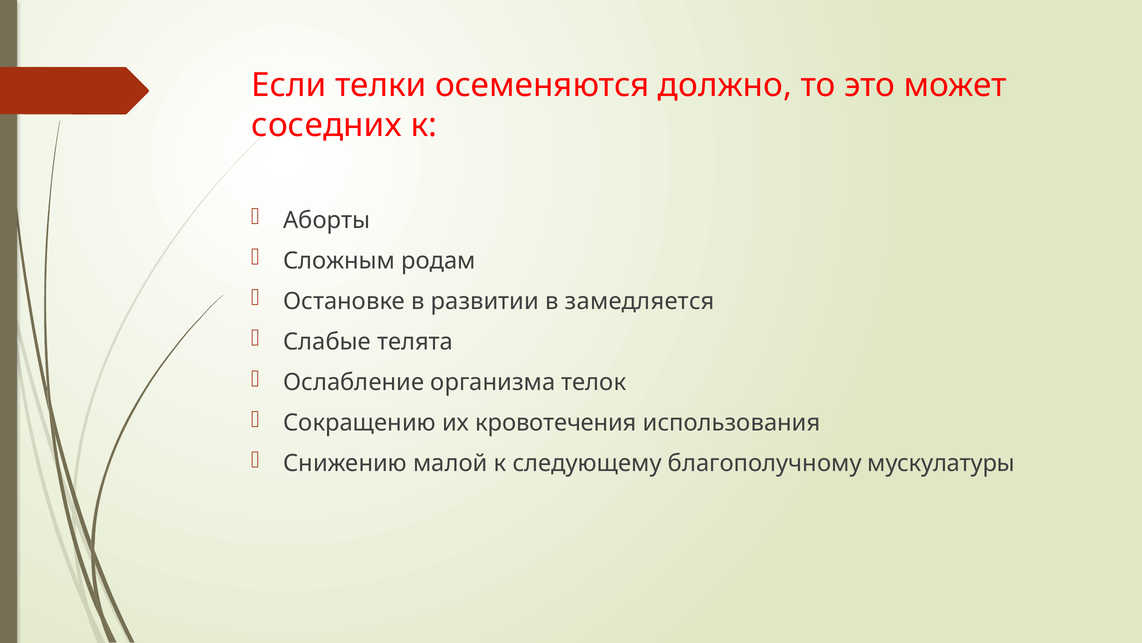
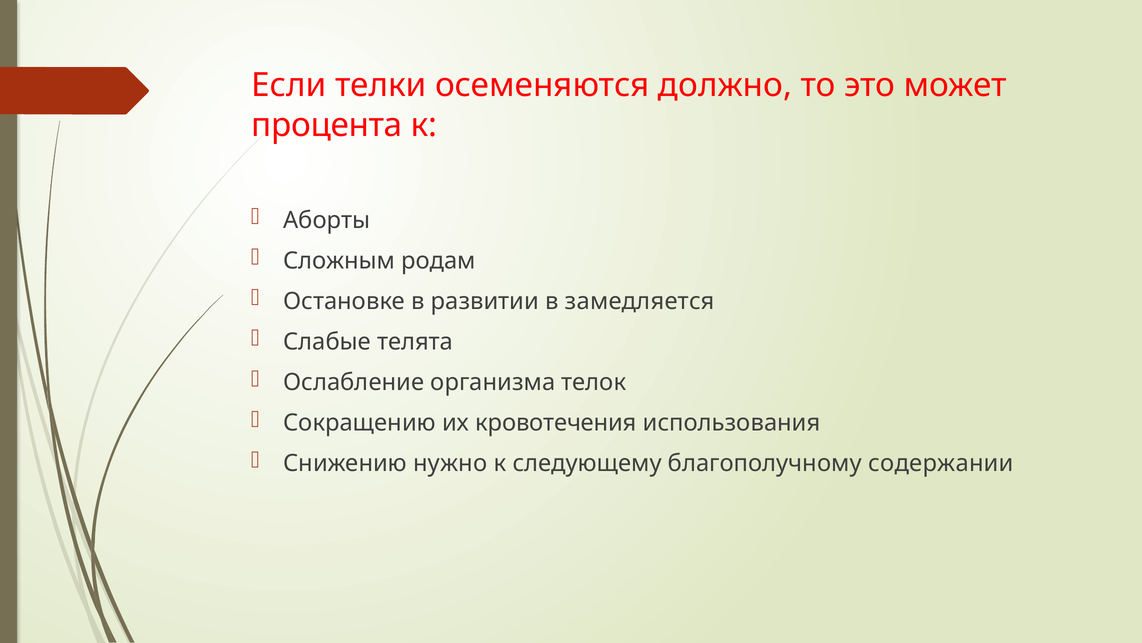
соседних: соседних -> процента (327, 125)
малой: малой -> нужно (450, 463)
мускулатуры: мускулатуры -> содержании (941, 463)
